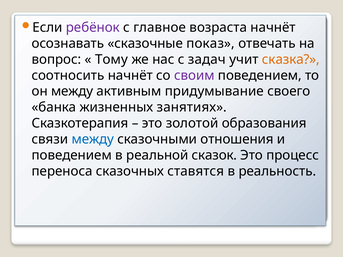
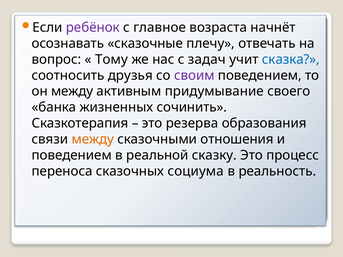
показ: показ -> плечу (211, 43)
сказка colour: orange -> blue (291, 59)
соотносить начнёт: начнёт -> друзья (130, 75)
занятиях: занятиях -> сочинить (192, 107)
золотой: золотой -> резерва (192, 123)
между colour: blue -> orange (93, 139)
сказок: сказок -> сказку (214, 155)
ставятся: ставятся -> социума (196, 171)
